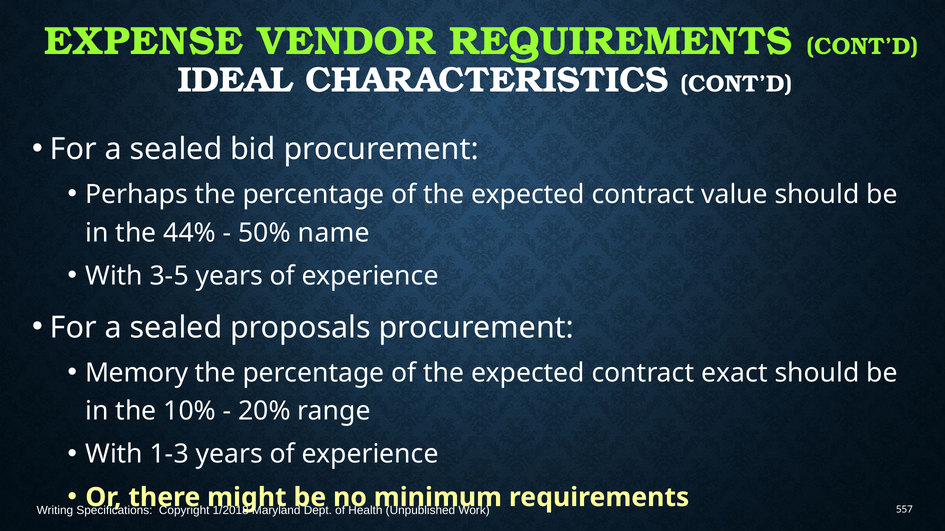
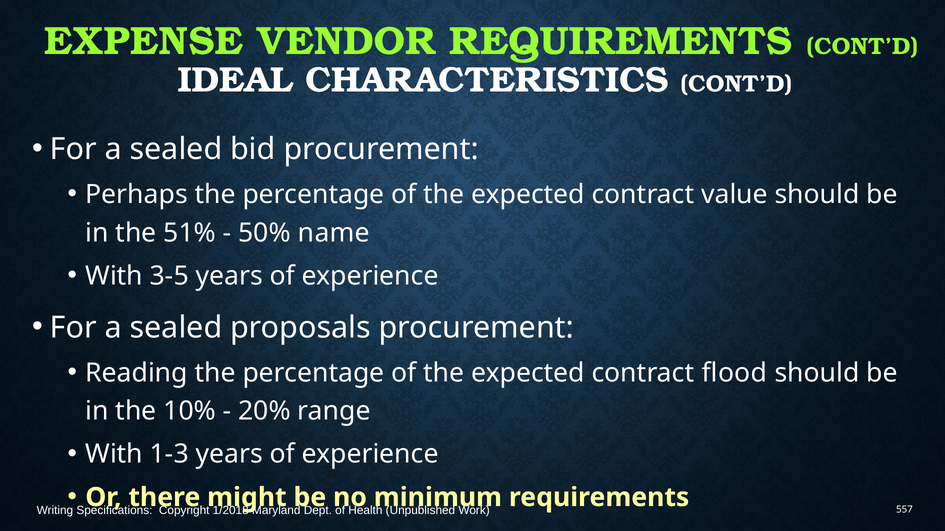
44%: 44% -> 51% (190, 233)
Memory: Memory -> Reading (137, 373)
exact: exact -> flood (734, 373)
